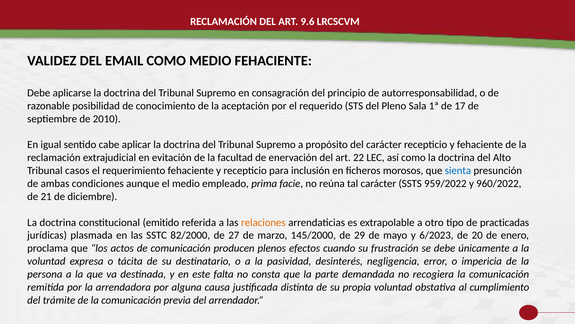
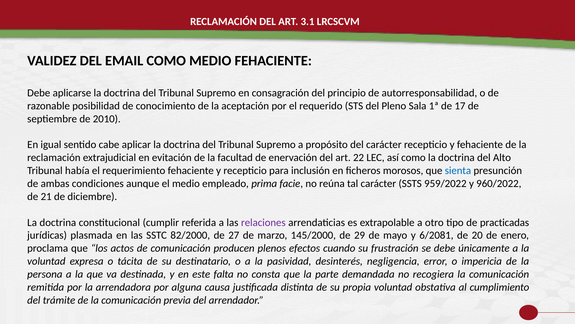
9.6: 9.6 -> 3.1 (307, 22)
casos: casos -> había (77, 170)
emitido: emitido -> cumplir (161, 222)
relaciones colour: orange -> purple (263, 222)
6/2023: 6/2023 -> 6/2081 (436, 235)
